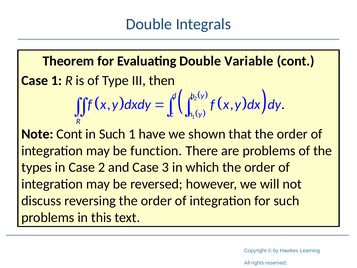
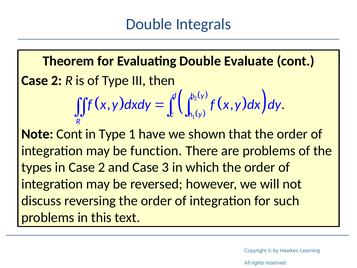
Variable: Variable -> Evaluate (249, 61)
1: 1 -> 2 (57, 80)
in Such: Such -> Type (112, 134)
